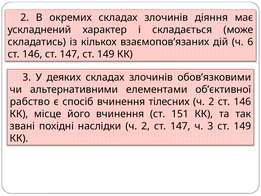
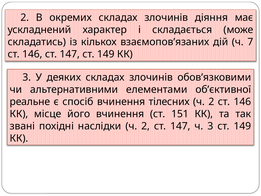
6: 6 -> 7 (250, 42)
рабство: рабство -> реальне (30, 102)
